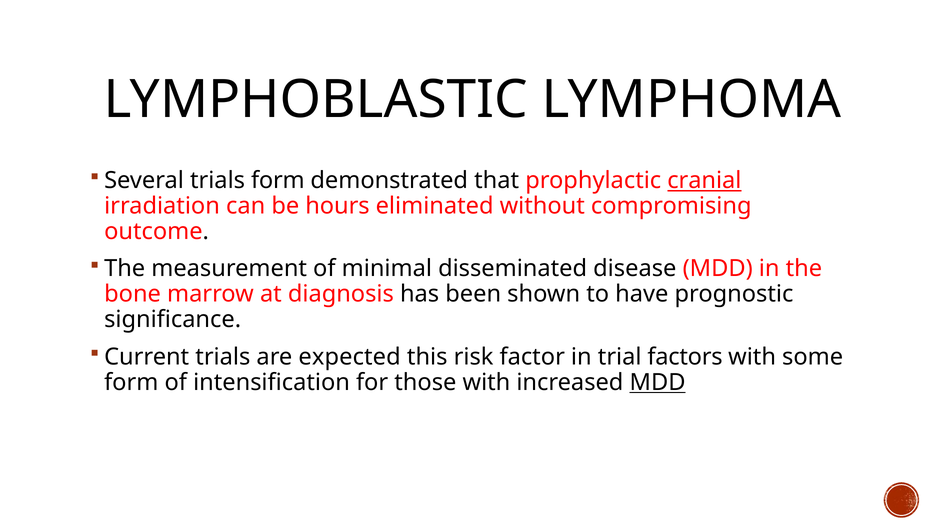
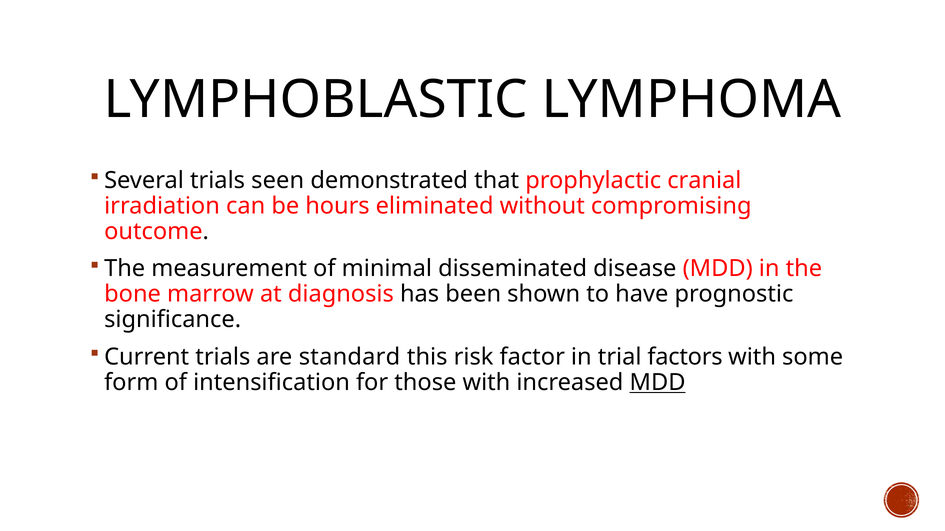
trials form: form -> seen (278, 181)
cranial underline: present -> none (704, 181)
expected: expected -> standard (350, 357)
